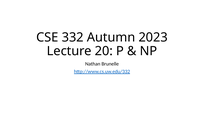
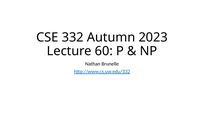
20: 20 -> 60 (104, 51)
